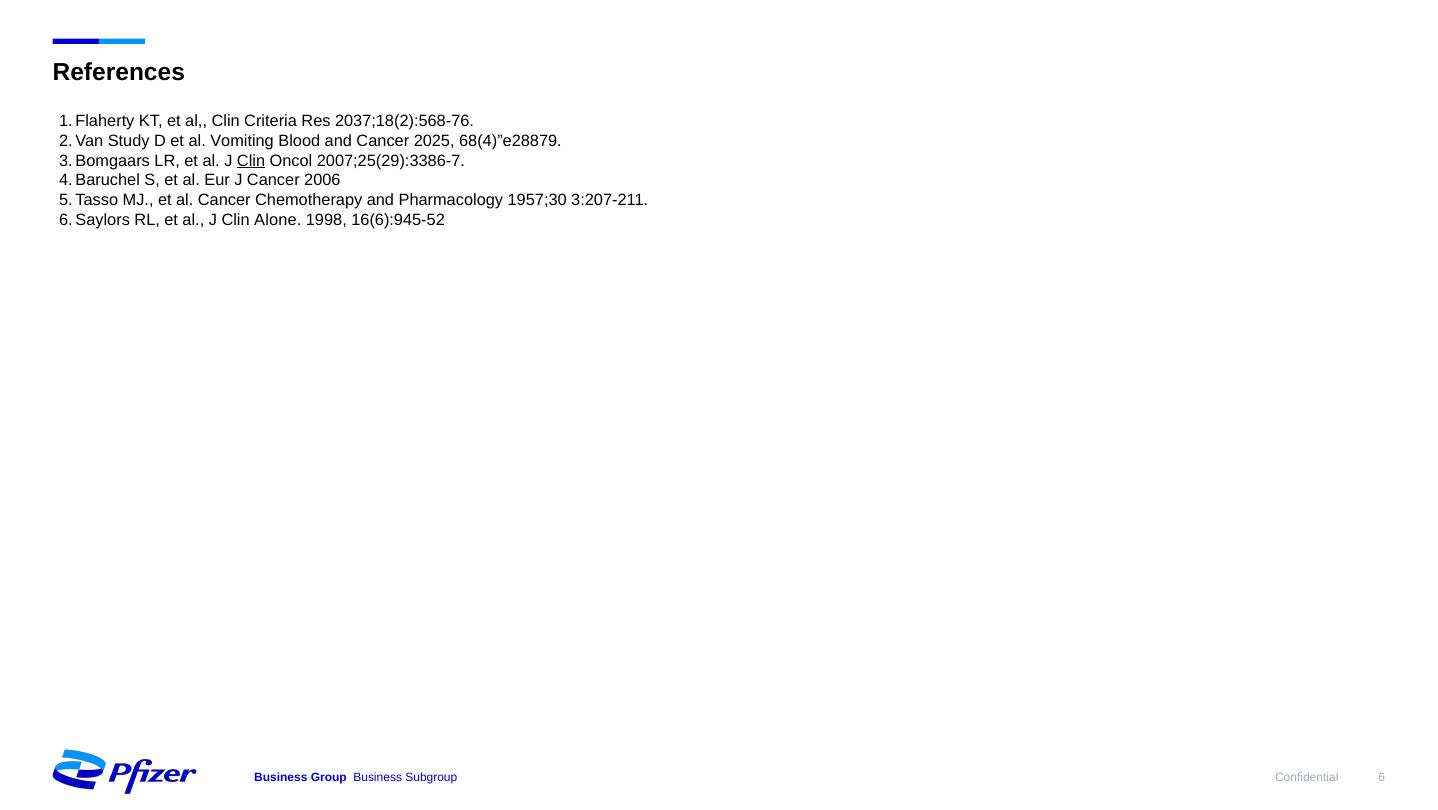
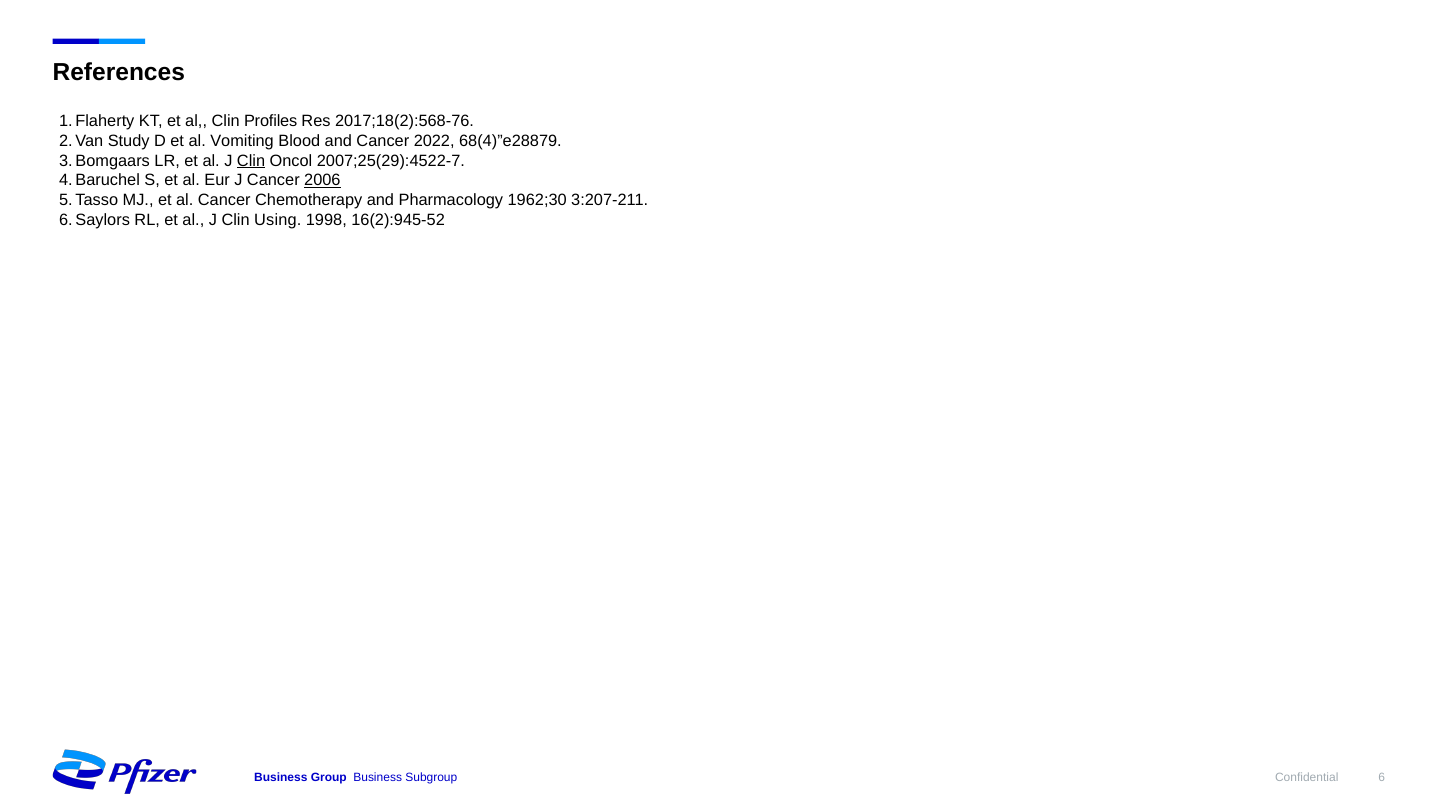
Criteria: Criteria -> Profiles (271, 122)
2037;18(2):568-76: 2037;18(2):568-76 -> 2017;18(2):568-76 (405, 122)
2025: 2025 -> 2022 (434, 141)
2007;25(29):3386-7: 2007;25(29):3386-7 -> 2007;25(29):4522-7 (391, 161)
2006 underline: none -> present (322, 180)
1957;30: 1957;30 -> 1962;30 (537, 200)
Alone: Alone -> Using (278, 220)
16(6):945-52: 16(6):945-52 -> 16(2):945-52 (398, 220)
